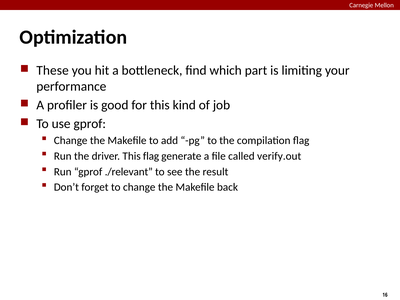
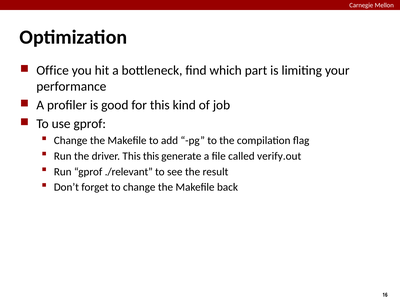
These: These -> Office (53, 71)
This flag: flag -> this (151, 156)
